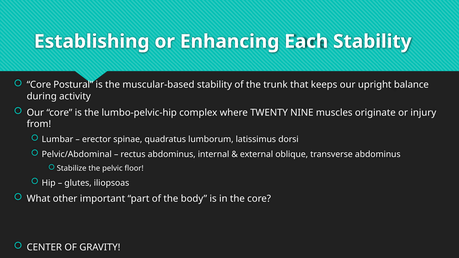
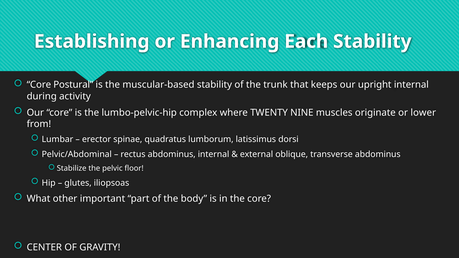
upright balance: balance -> internal (411, 85)
injury: injury -> lower (423, 113)
